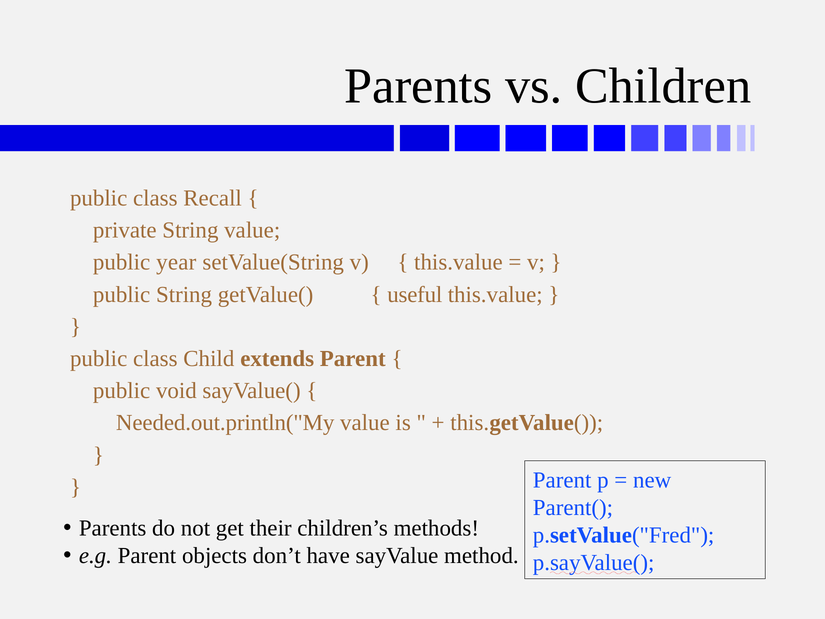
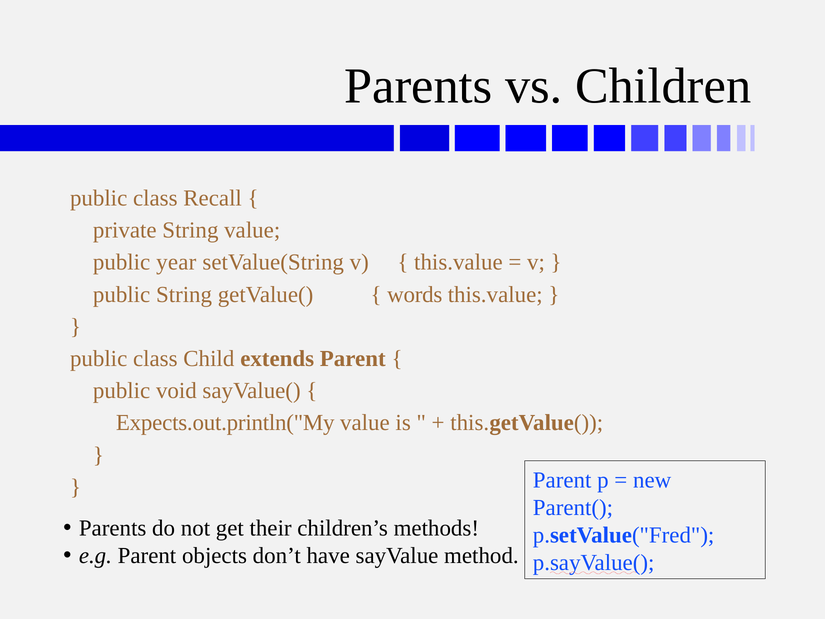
useful: useful -> words (415, 294)
Needed.out.println("My: Needed.out.println("My -> Expects.out.println("My (225, 423)
